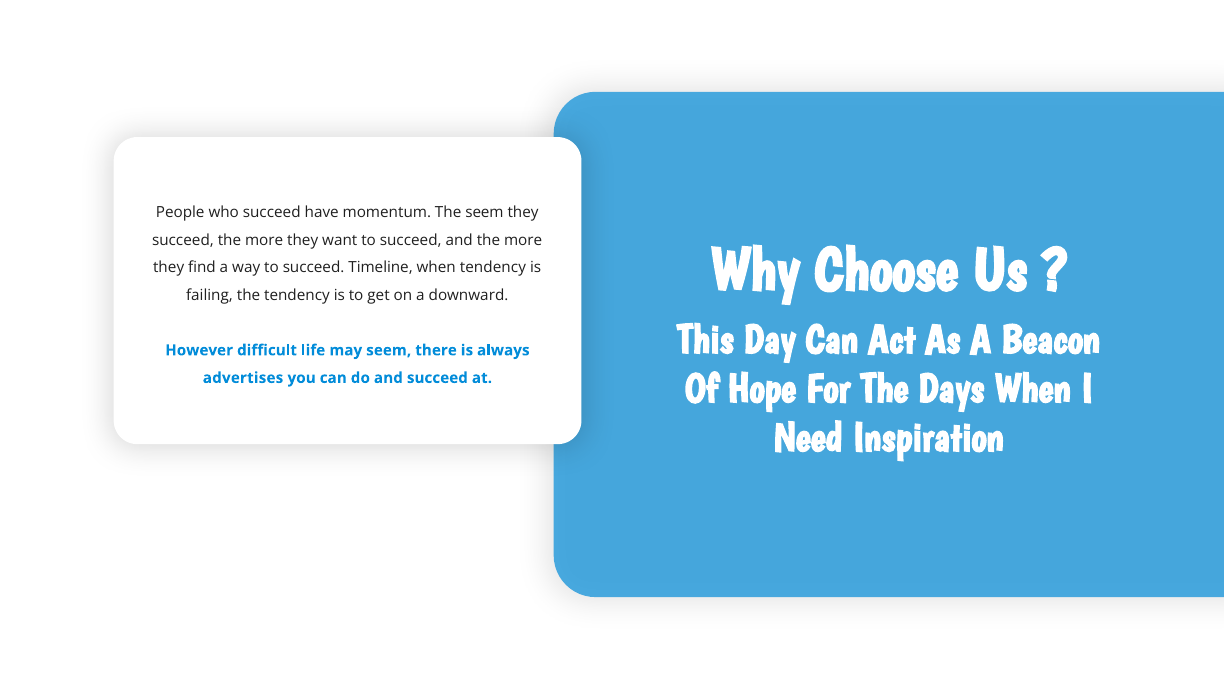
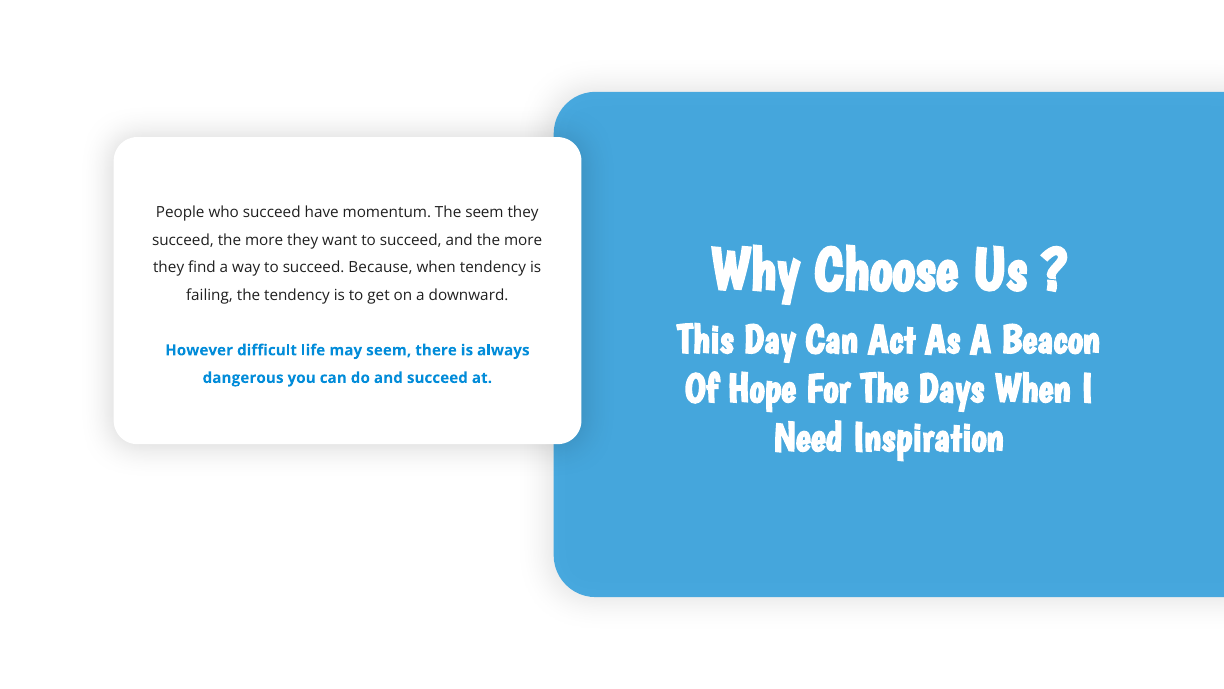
Timeline: Timeline -> Because (381, 267)
advertises: advertises -> dangerous (243, 378)
